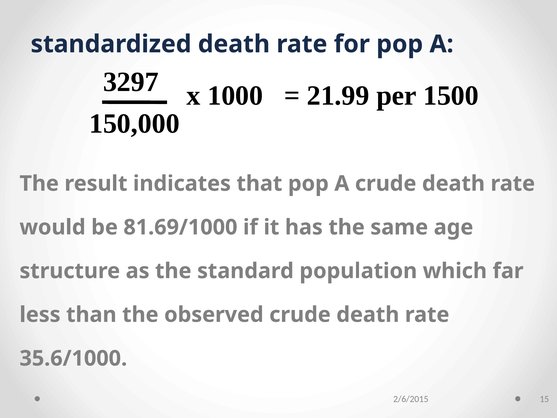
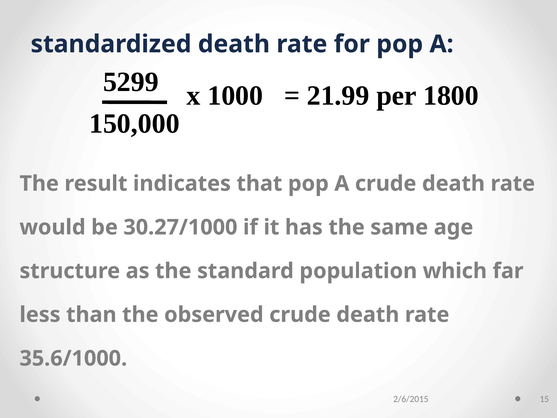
3297: 3297 -> 5299 (131, 82)
1500: 1500 -> 1800 (451, 96)
81.69/1000: 81.69/1000 -> 30.27/1000 (180, 227)
